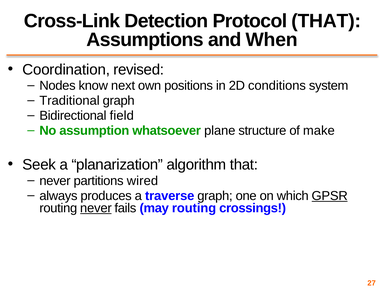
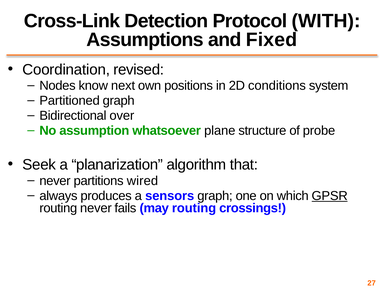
Protocol THAT: THAT -> WITH (326, 21)
When: When -> Fixed (271, 40)
Traditional: Traditional -> Partitioned (70, 100)
field: field -> over (122, 115)
make: make -> probe (319, 130)
traverse: traverse -> sensors (170, 195)
never underline: present -> none (96, 208)
